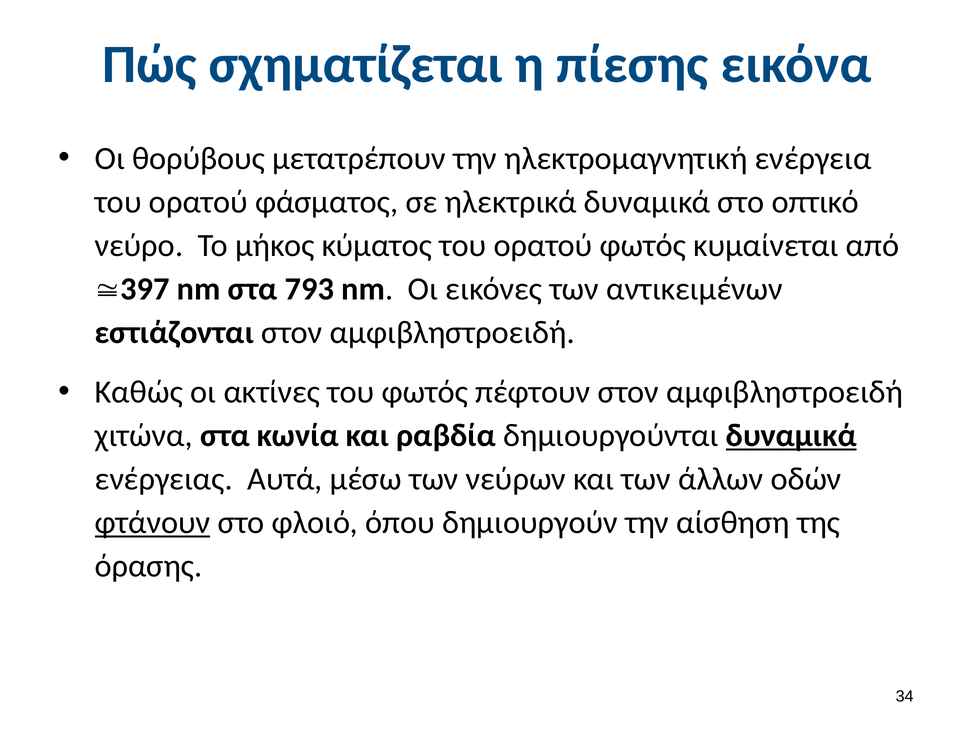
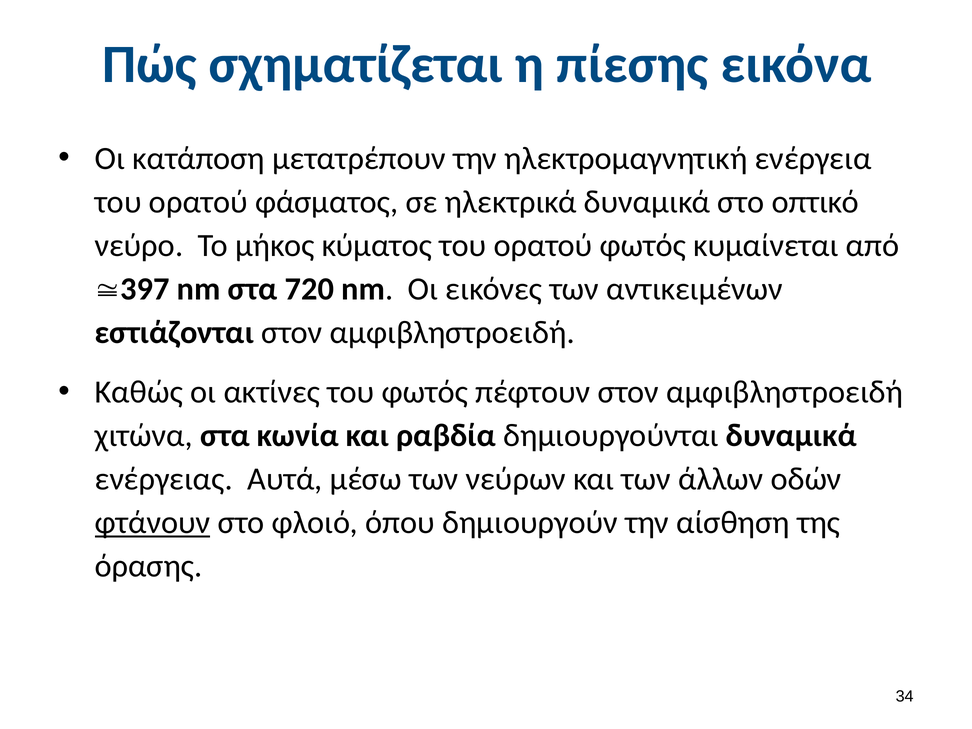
θορύβους: θορύβους -> κατάποση (199, 158)
793: 793 -> 720 (309, 289)
δυναμικά underline: present -> none (791, 436)
